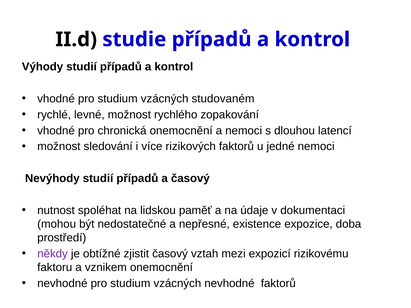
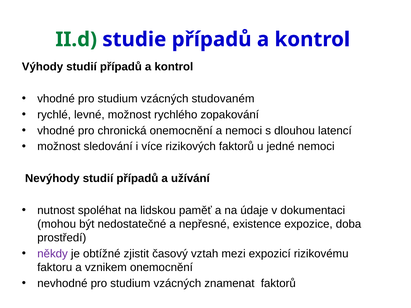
II.d colour: black -> green (76, 39)
a časový: časový -> užívání (190, 179)
vzácných nevhodné: nevhodné -> znamenat (229, 284)
